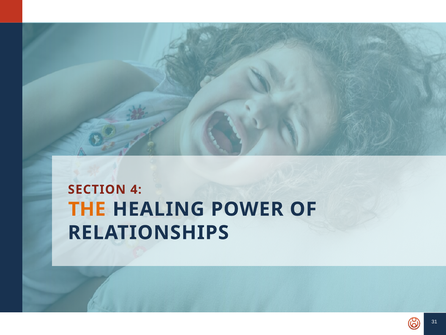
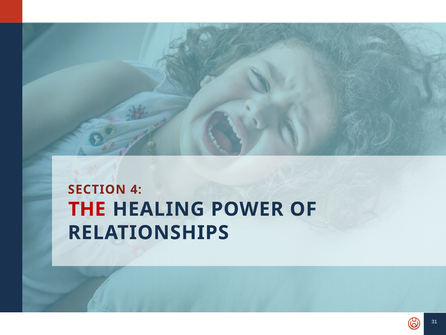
THE colour: orange -> red (87, 209)
